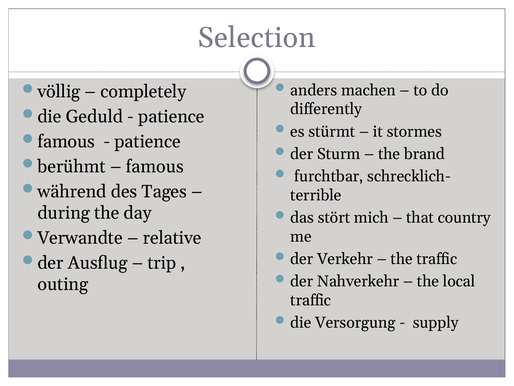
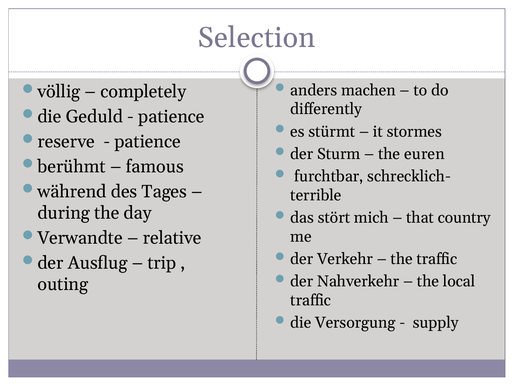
famous: famous -> reserve (66, 141)
brand: brand -> euren (424, 154)
